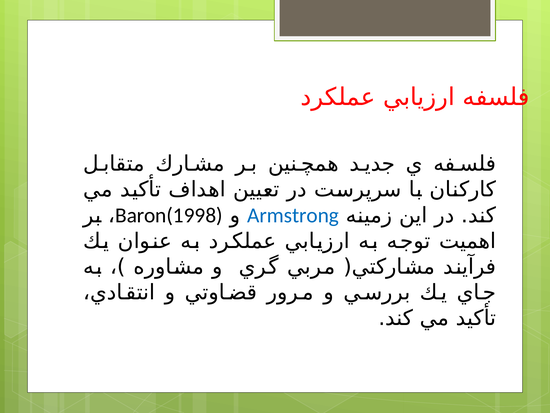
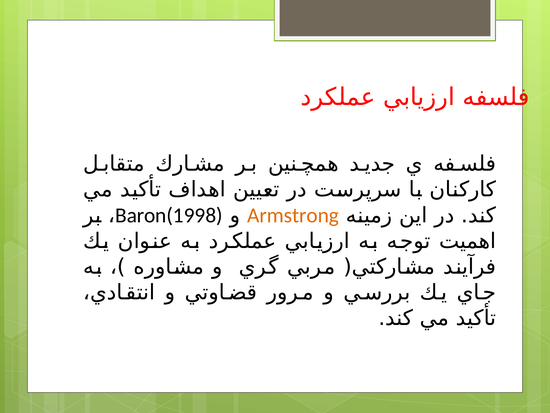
Armstrong colour: blue -> orange (293, 215)
